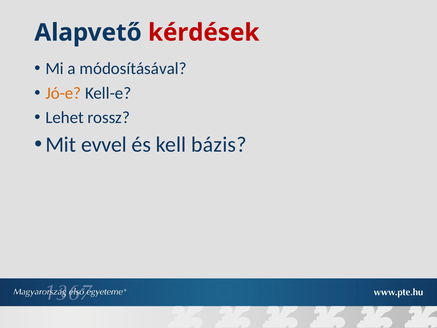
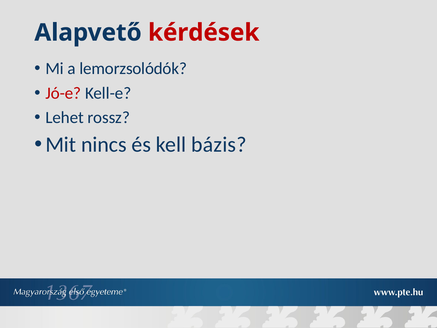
módosításával: módosításával -> lemorzsolódók (133, 69)
Jó-e colour: orange -> red (63, 93)
evvel: evvel -> nincs (104, 144)
